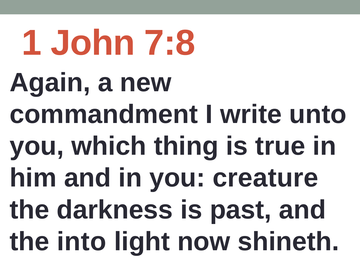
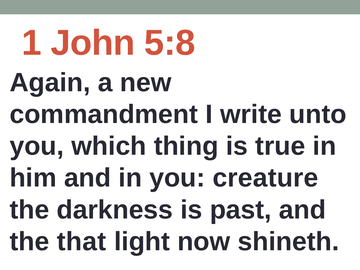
7:8: 7:8 -> 5:8 (170, 43)
into: into -> that (82, 242)
